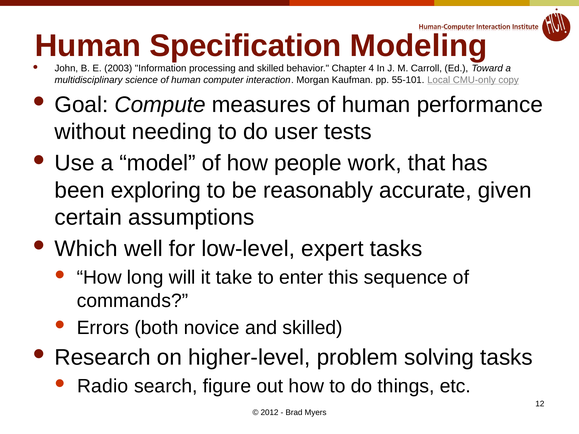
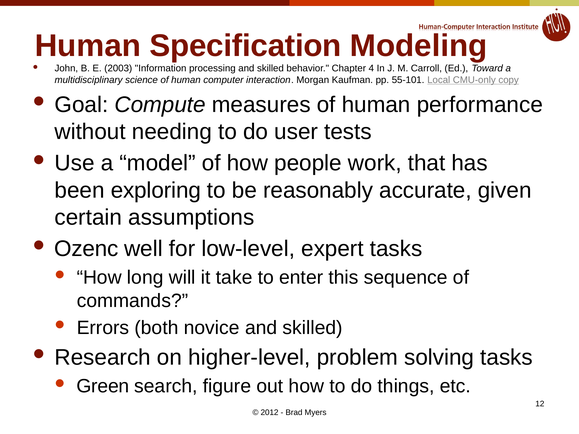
Which: Which -> Ozenc (86, 249)
Radio: Radio -> Green (103, 386)
